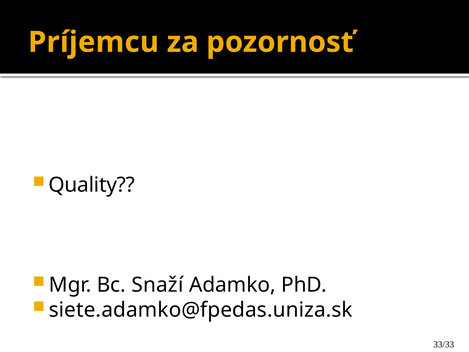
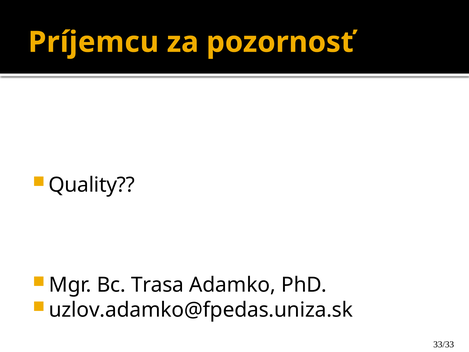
Snaží: Snaží -> Trasa (158, 285)
siete.adamko@fpedas.uniza.sk: siete.adamko@fpedas.uniza.sk -> uzlov.adamko@fpedas.uniza.sk (201, 310)
